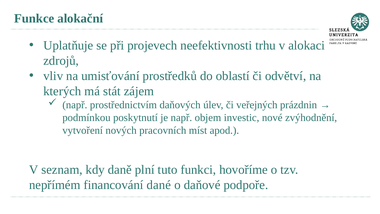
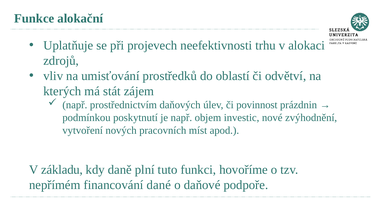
veřejných: veřejných -> povinnost (257, 105)
seznam: seznam -> základu (62, 170)
